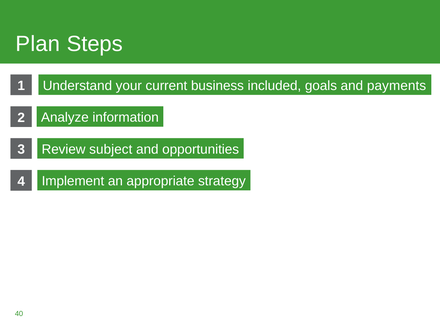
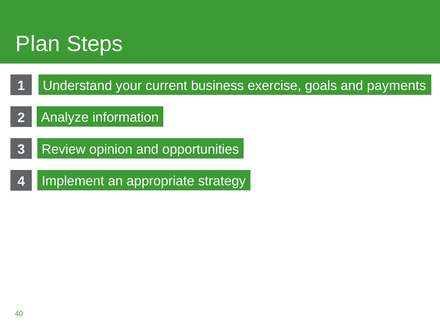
included: included -> exercise (274, 86)
subject: subject -> opinion (111, 149)
